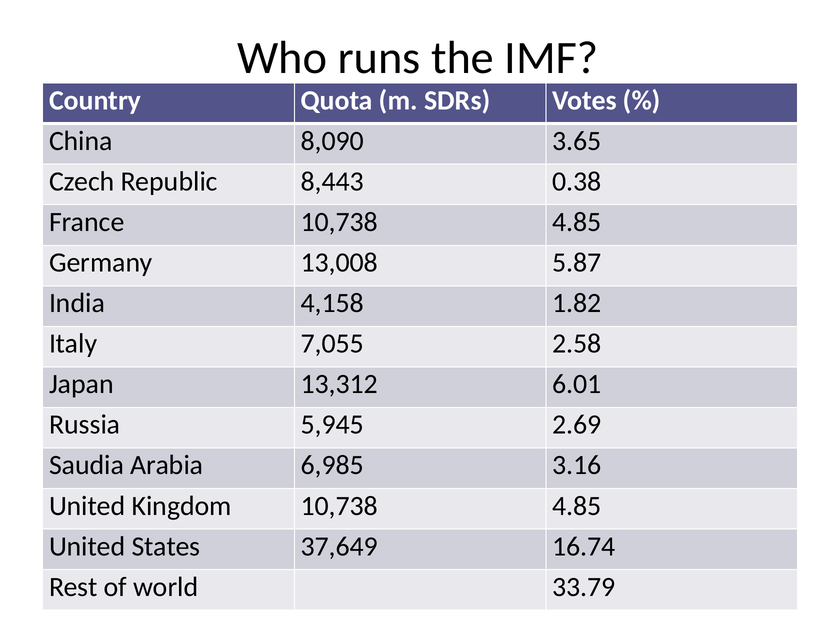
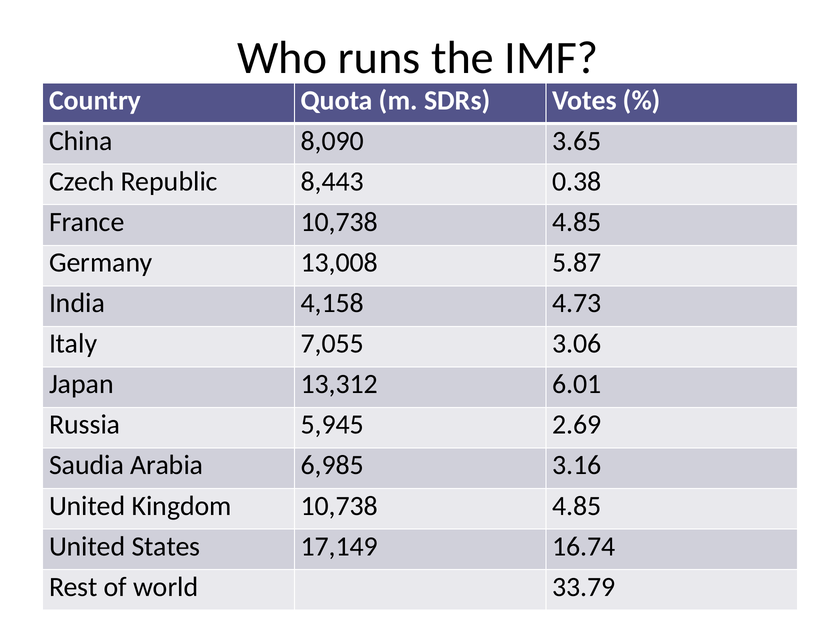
1.82: 1.82 -> 4.73 (577, 303)
2.58: 2.58 -> 3.06 (577, 344)
37,649: 37,649 -> 17,149 (339, 546)
